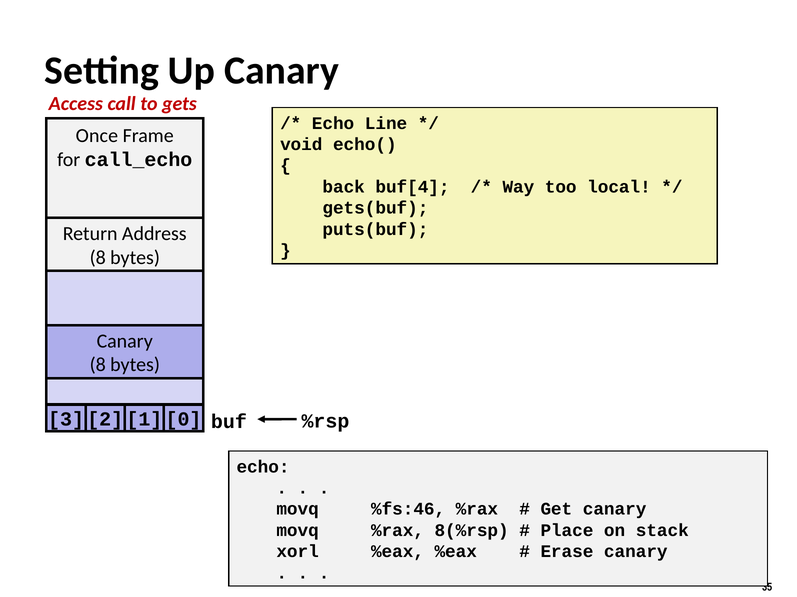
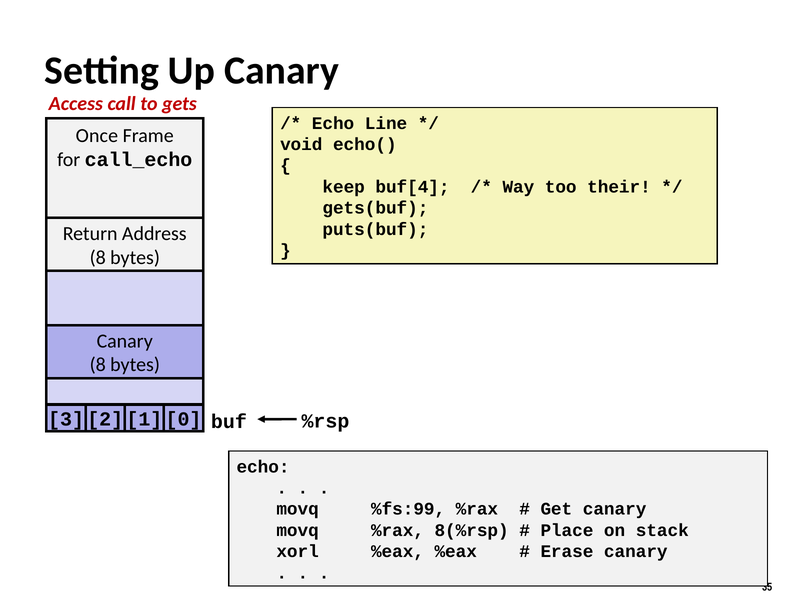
back: back -> keep (344, 187)
local: local -> their (619, 187)
%fs:46: %fs:46 -> %fs:99 (408, 510)
